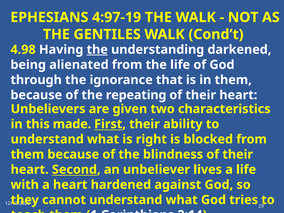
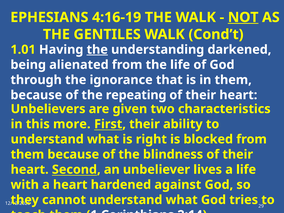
4:97-19: 4:97-19 -> 4:16-19 (117, 17)
NOT underline: none -> present (243, 17)
4.98: 4.98 -> 1.01 (23, 50)
made: made -> more (72, 124)
